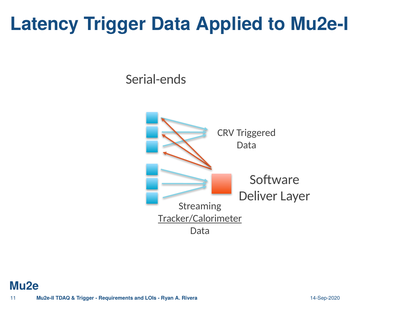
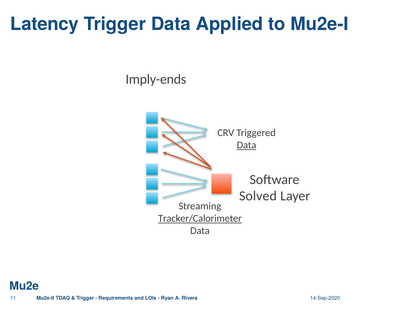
Serial-ends: Serial-ends -> Imply-ends (156, 79)
Data underline: none -> present (247, 145)
Deliver: Deliver -> Solved (258, 196)
